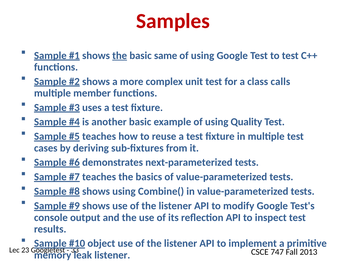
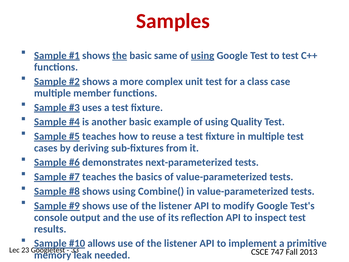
using underline: none -> present (203, 55)
calls: calls -> case (280, 81)
object: object -> allows (101, 243)
leak listener: listener -> needed (112, 255)
